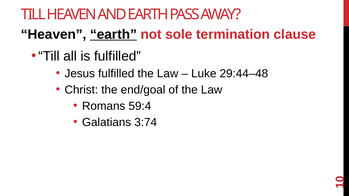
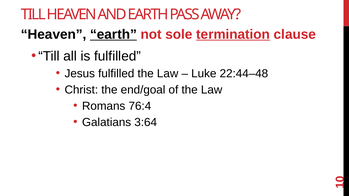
termination underline: none -> present (233, 34)
29:44–48: 29:44–48 -> 22:44–48 (244, 74)
59:4: 59:4 -> 76:4 (140, 106)
3:74: 3:74 -> 3:64 (146, 122)
